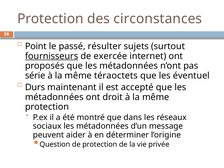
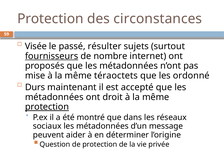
Point: Point -> Visée (36, 46)
exercée: exercée -> nombre (110, 56)
série: série -> mise (35, 76)
éventuel: éventuel -> ordonné (191, 76)
protection underline: none -> present (47, 107)
